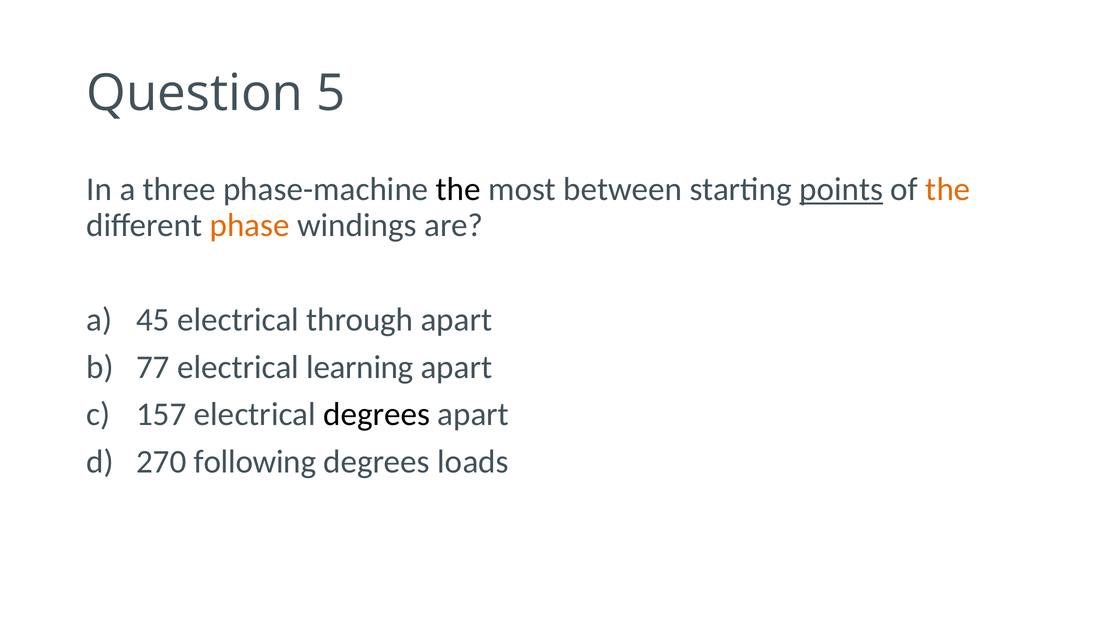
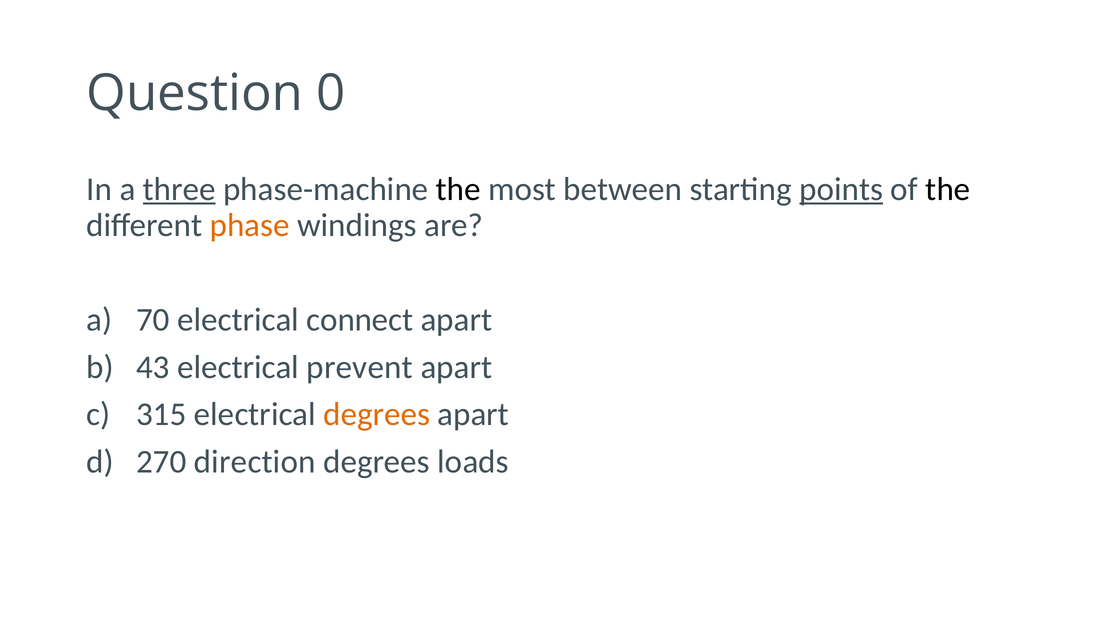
5: 5 -> 0 (331, 93)
three underline: none -> present (179, 189)
the colour: orange -> black (948, 189)
45: 45 -> 70 (153, 320)
through: through -> connect (360, 320)
77: 77 -> 43 (153, 367)
learning: learning -> prevent (360, 367)
157: 157 -> 315 (161, 414)
degrees colour: black -> orange (377, 414)
following: following -> direction (255, 462)
